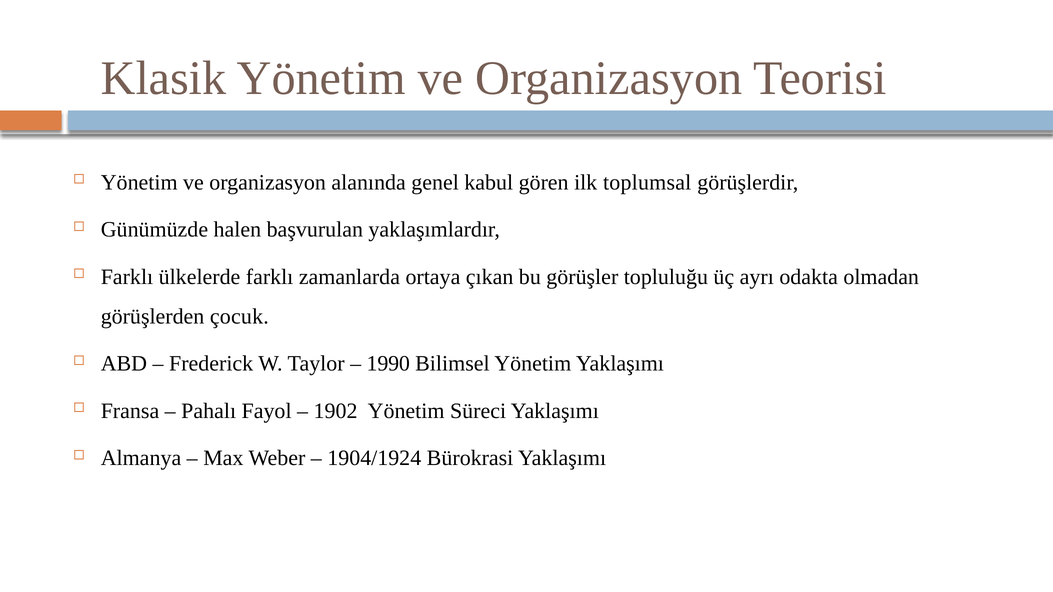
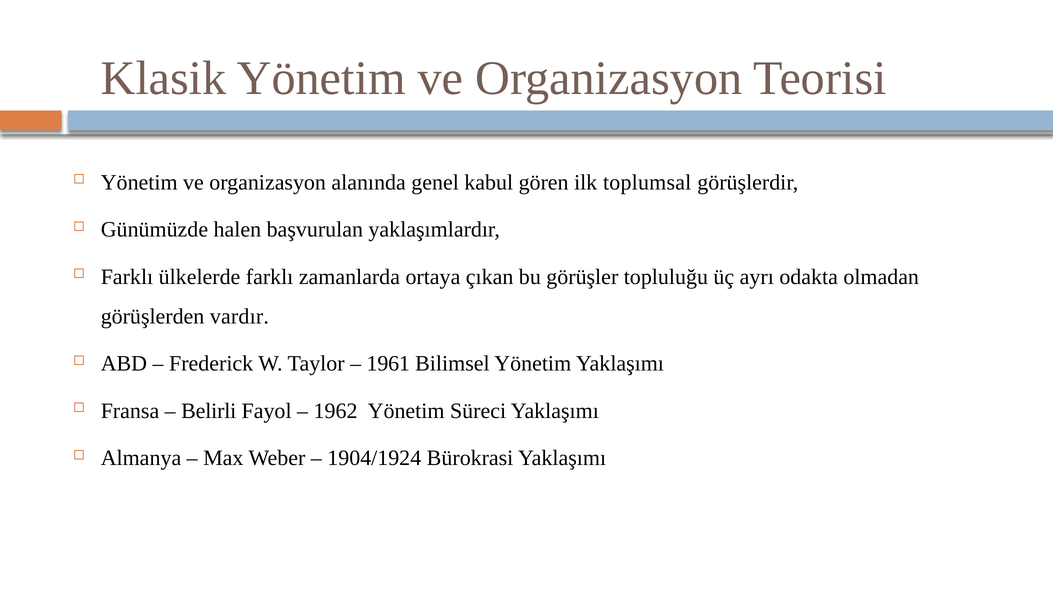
çocuk: çocuk -> vardır (239, 317)
1990: 1990 -> 1961 (388, 364)
Pahalı: Pahalı -> Belirli (209, 411)
1902: 1902 -> 1962 (336, 411)
